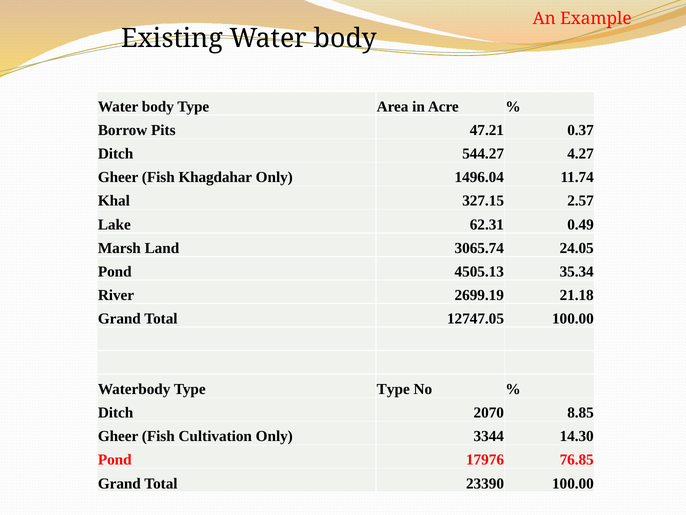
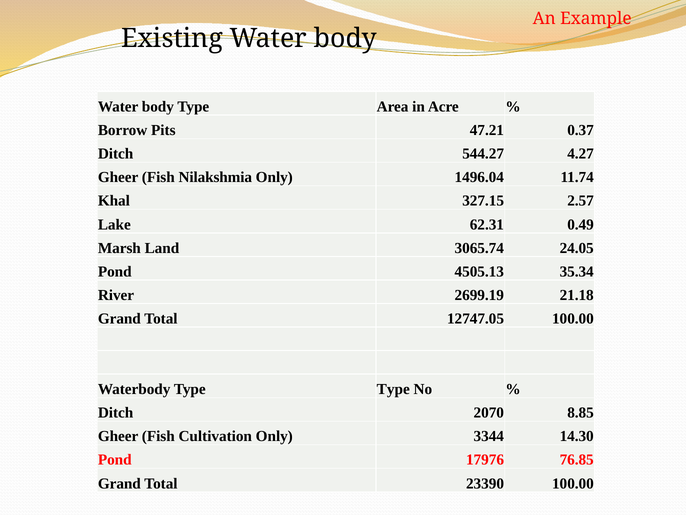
Khagdahar: Khagdahar -> Nilakshmia (215, 177)
